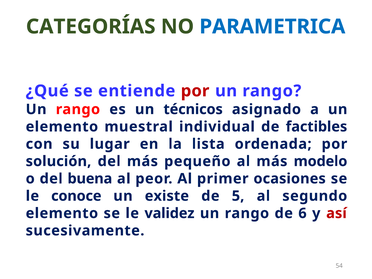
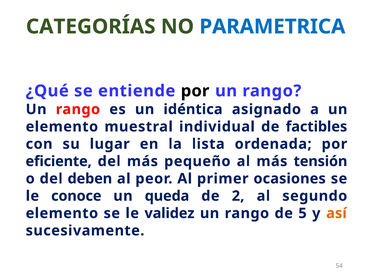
por colour: red -> black (195, 91)
técnicos: técnicos -> idéntica (193, 109)
solución: solución -> eficiente (59, 161)
modelo: modelo -> tensión (320, 161)
buena: buena -> deben (90, 179)
existe: existe -> queda (167, 196)
5: 5 -> 2 (238, 196)
6: 6 -> 5 (302, 213)
así colour: red -> orange (336, 213)
